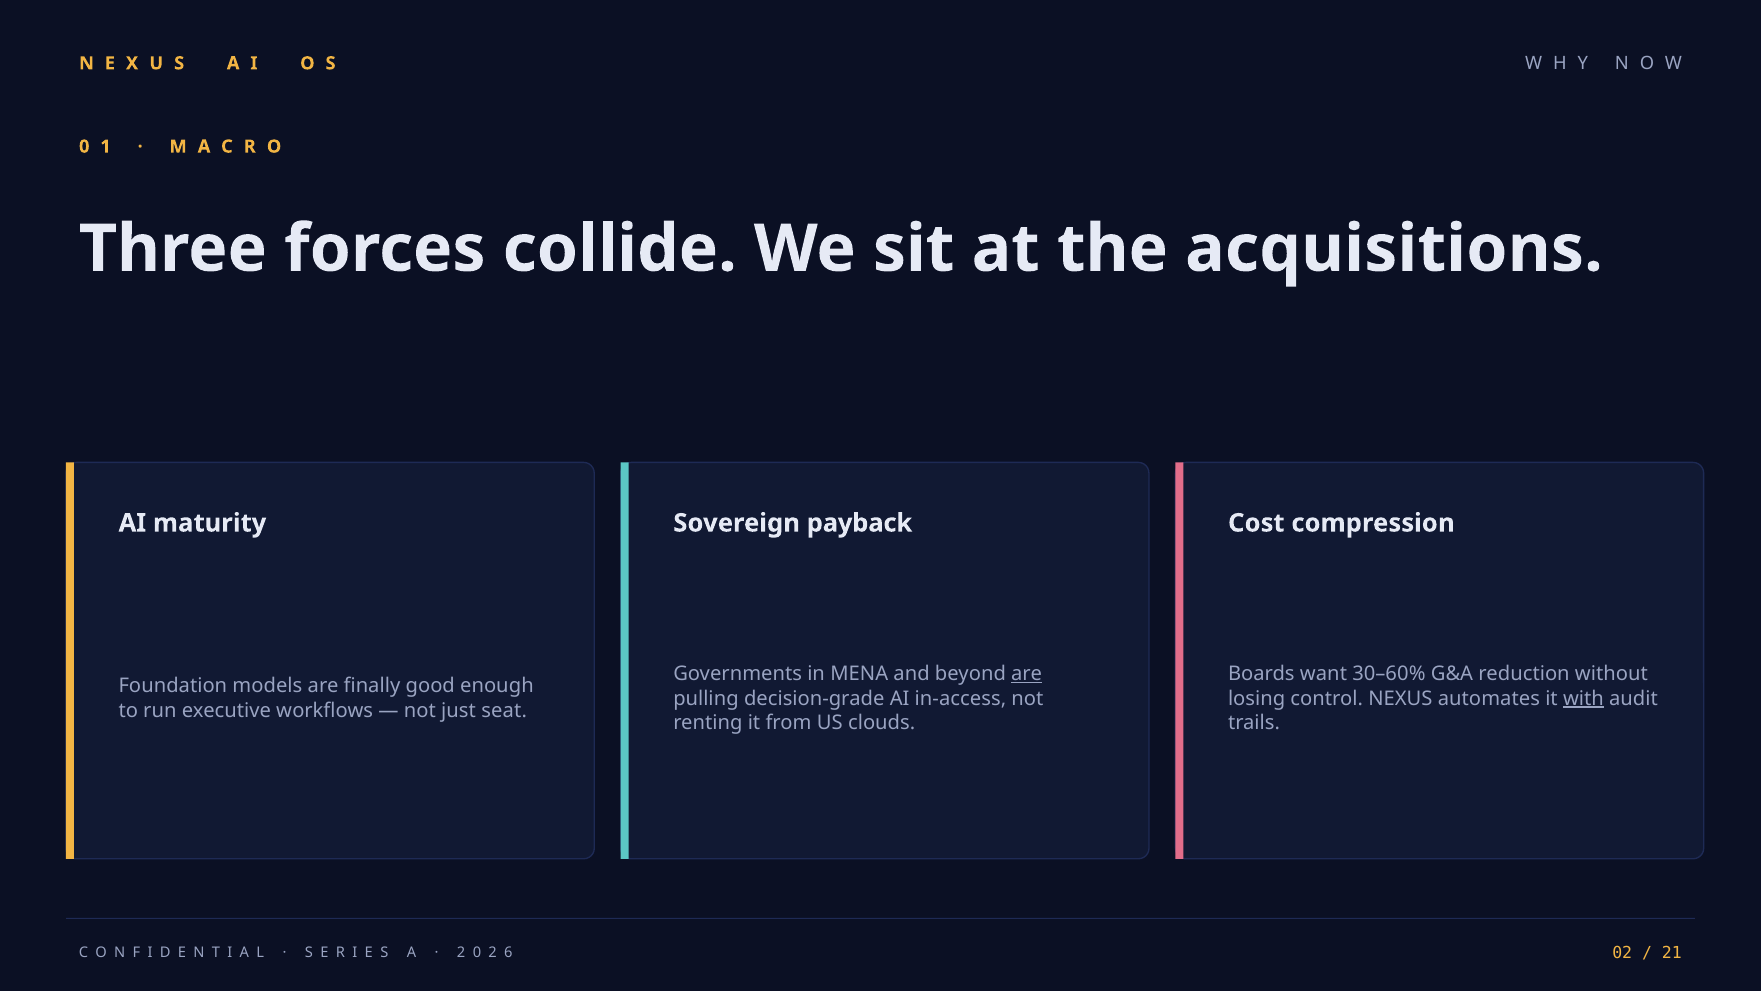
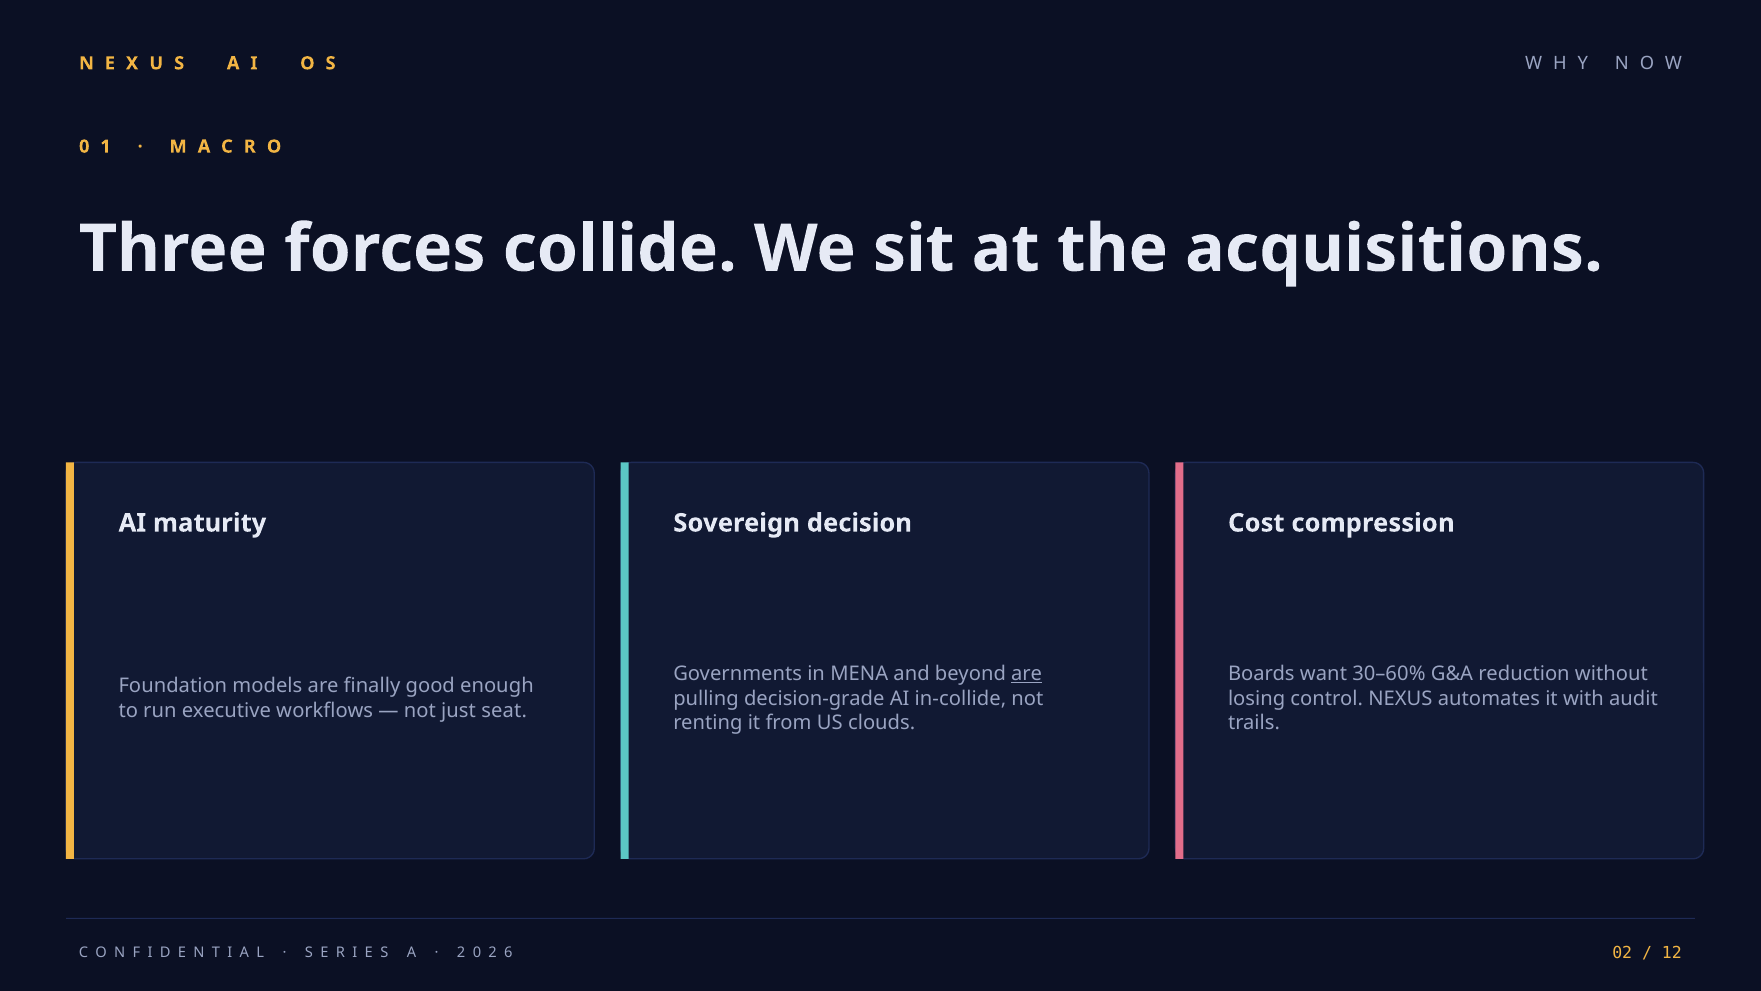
payback: payback -> decision (859, 523)
in-access: in-access -> in-collide (960, 698)
with underline: present -> none (1583, 698)
21: 21 -> 12 (1672, 953)
